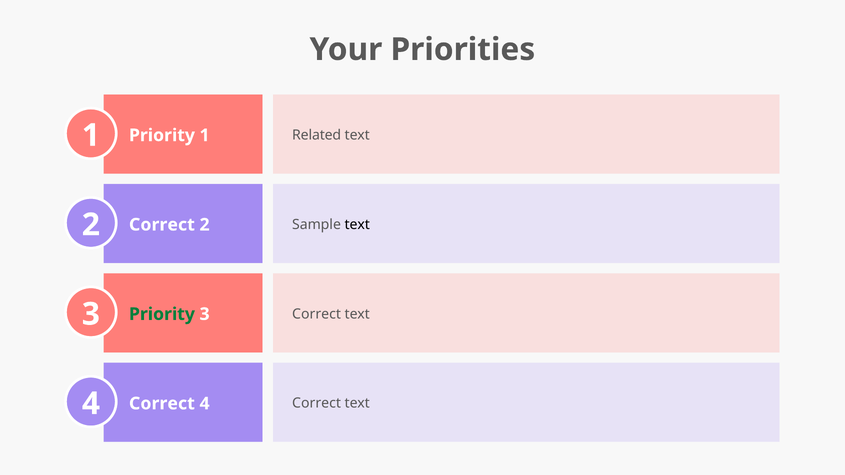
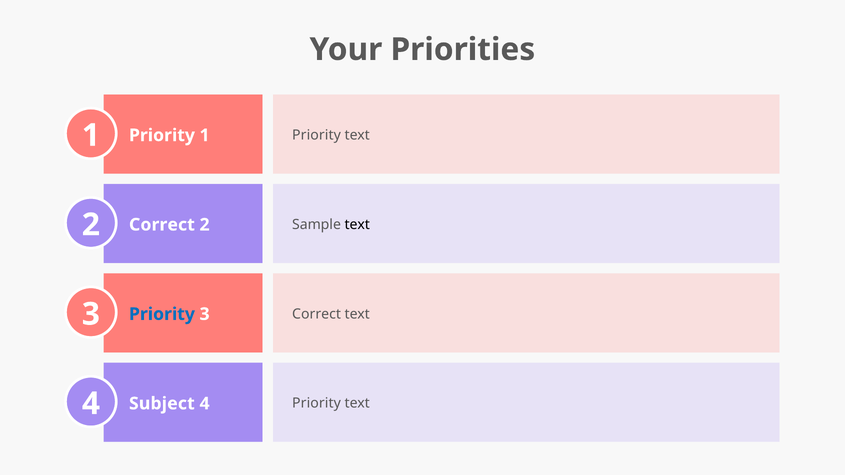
1 Related: Related -> Priority (317, 135)
Priority colour: green -> blue (162, 314)
Correct: Correct -> Subject (162, 404)
4 Correct: Correct -> Priority (317, 404)
